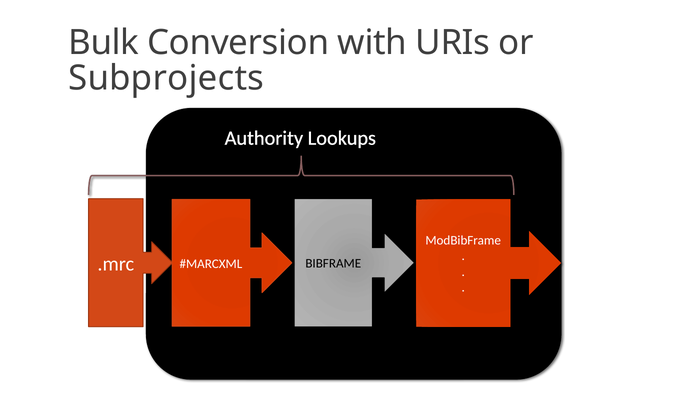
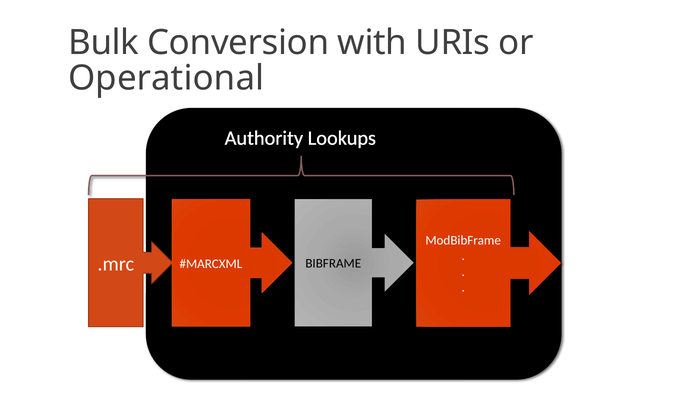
Subprojects: Subprojects -> Operational (166, 78)
